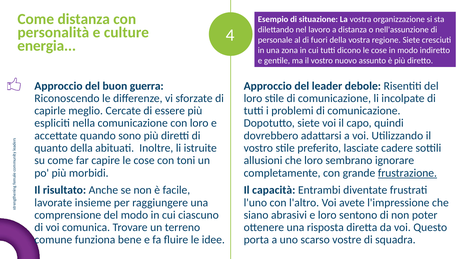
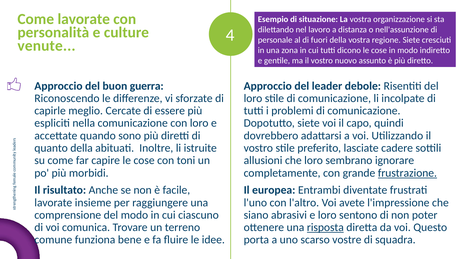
Come distanza: distanza -> lavorate (84, 19)
energia: energia -> venute (47, 46)
capacità: capacità -> europea (274, 190)
risposta underline: none -> present (325, 228)
